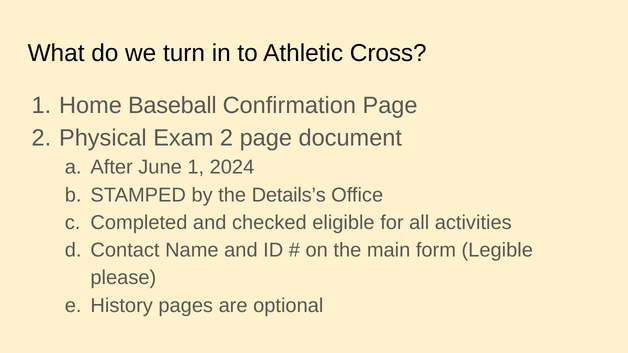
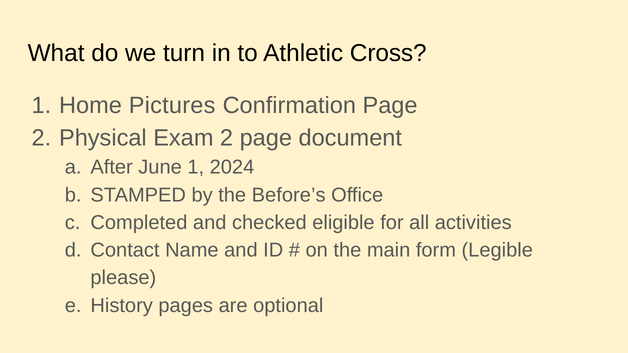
Baseball: Baseball -> Pictures (172, 105)
Details’s: Details’s -> Before’s (289, 195)
